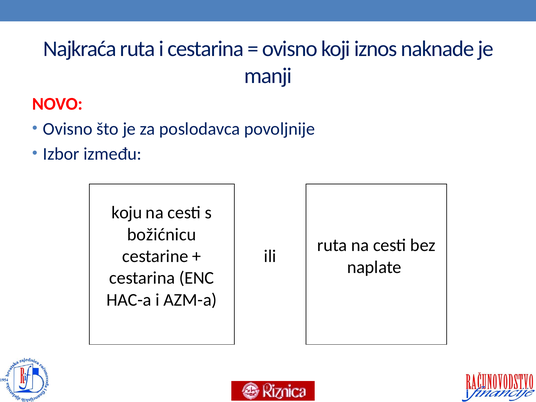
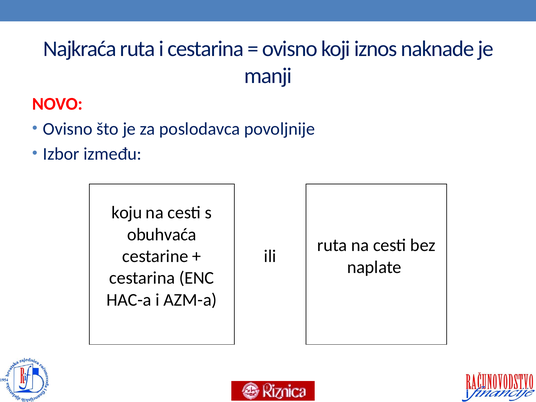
božićnicu: božićnicu -> obuhvaća (162, 235)
